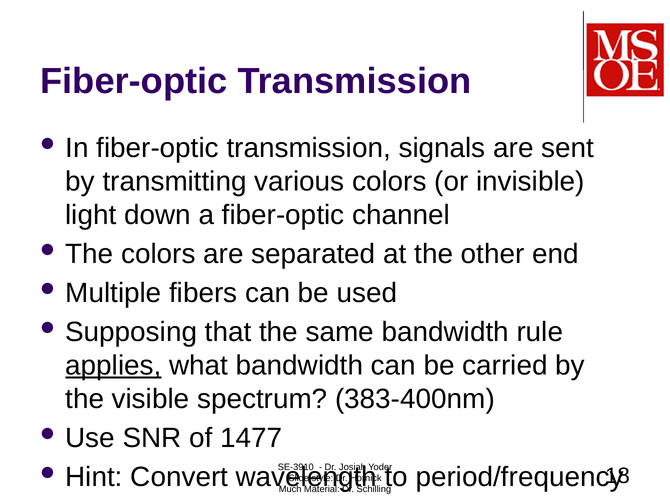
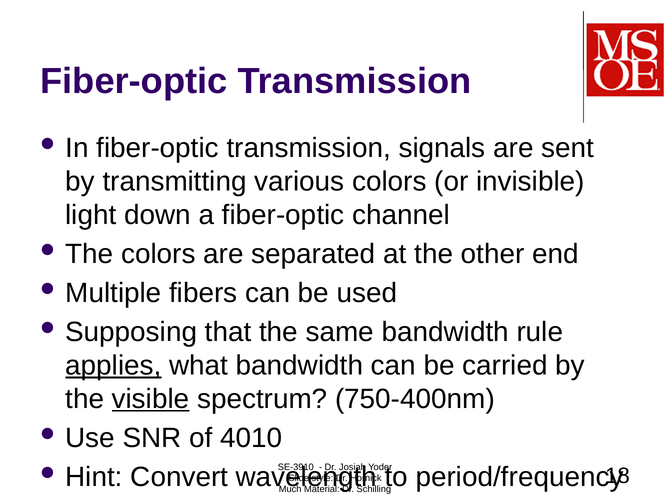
visible underline: none -> present (151, 399)
383-400nm: 383-400nm -> 750-400nm (415, 399)
1477: 1477 -> 4010 (251, 438)
